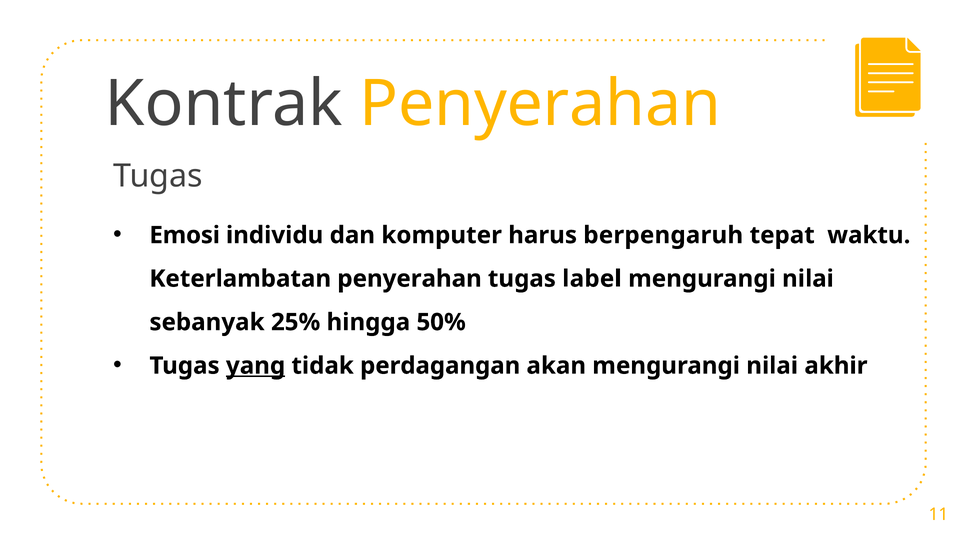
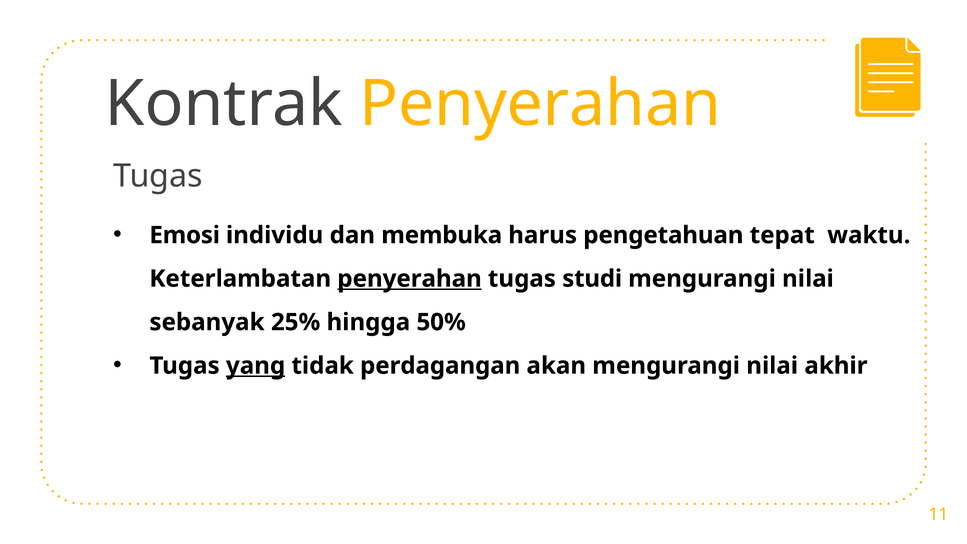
komputer: komputer -> membuka (442, 235)
berpengaruh: berpengaruh -> pengetahuan (663, 235)
penyerahan underline: none -> present (410, 279)
label: label -> studi (592, 279)
